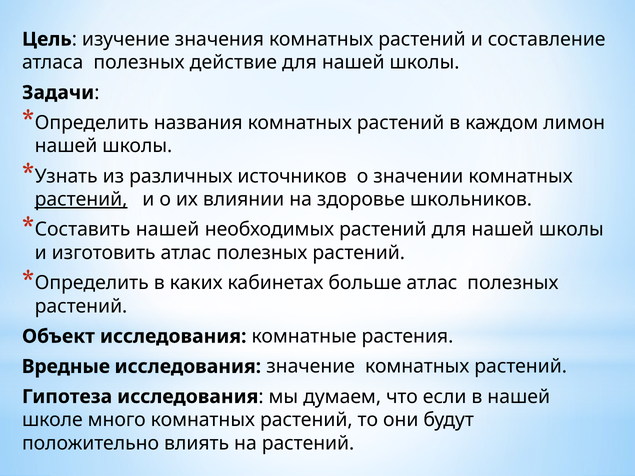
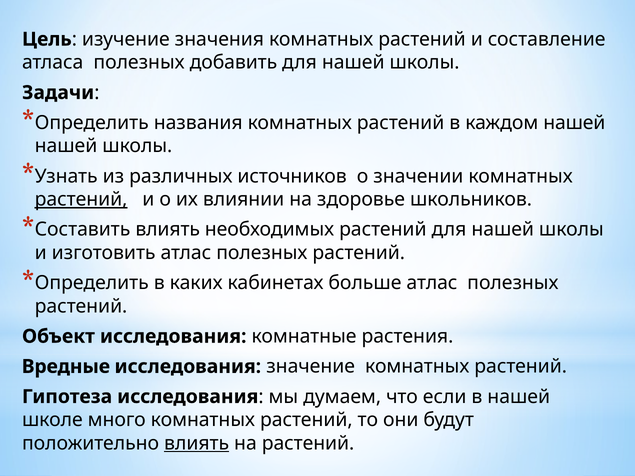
действие: действие -> добавить (233, 63)
каждом лимон: лимон -> нашей (574, 123)
Составить нашей: нашей -> влиять (168, 230)
влиять underline: none -> present (197, 443)
